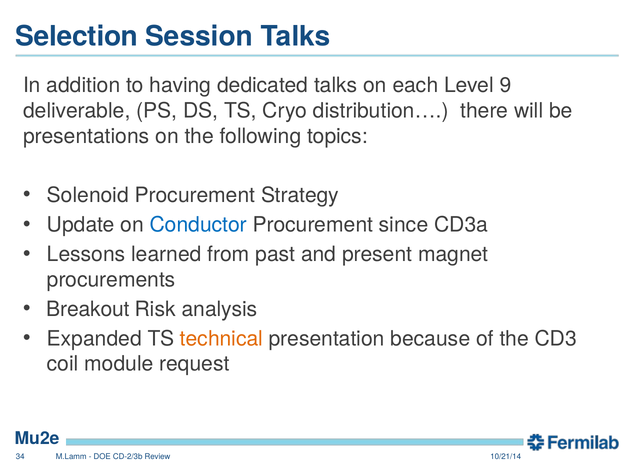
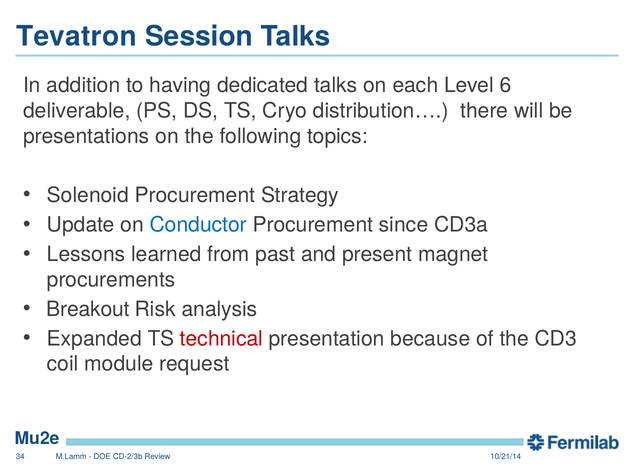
Selection: Selection -> Tevatron (76, 37)
9: 9 -> 6 (505, 85)
technical colour: orange -> red (221, 339)
